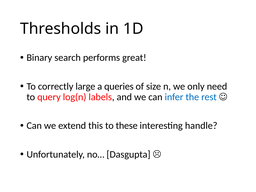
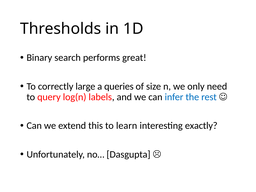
these: these -> learn (127, 126)
handle: handle -> exactly (201, 126)
